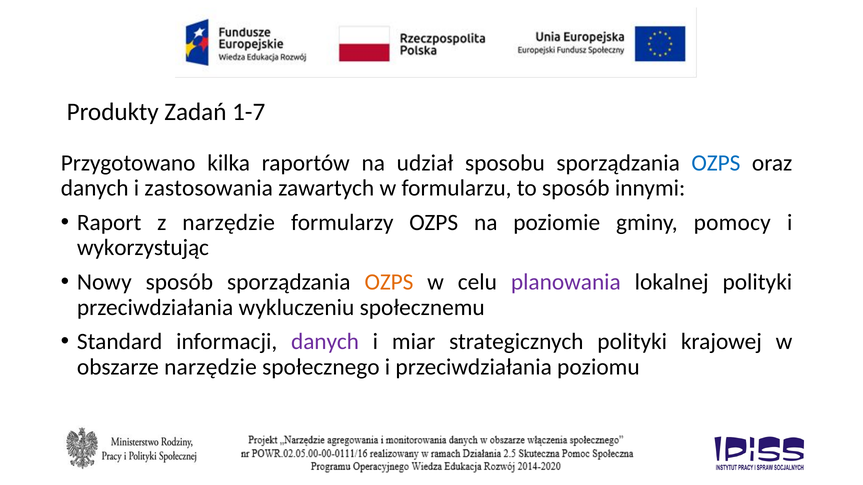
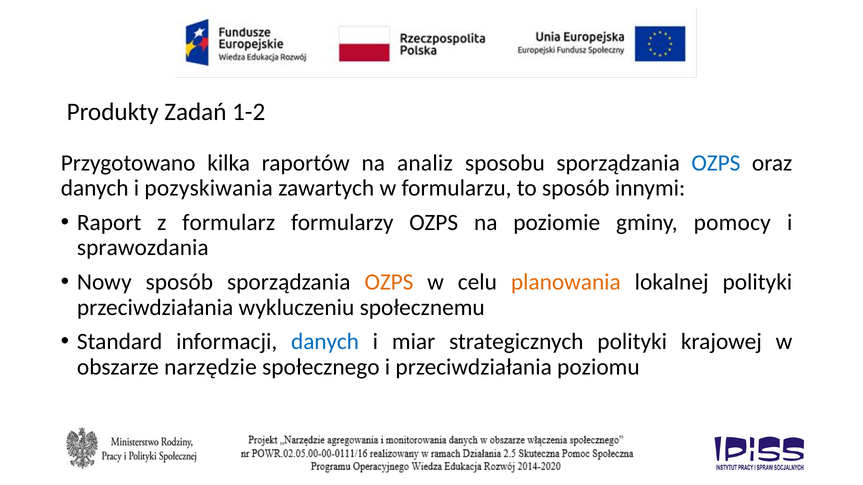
1-7: 1-7 -> 1-2 (249, 112)
udział: udział -> analiz (425, 163)
zastosowania: zastosowania -> pozyskiwania (209, 188)
z narzędzie: narzędzie -> formularz (229, 223)
wykorzystując: wykorzystując -> sprawozdania (143, 248)
planowania colour: purple -> orange (566, 282)
danych colour: purple -> blue (325, 342)
